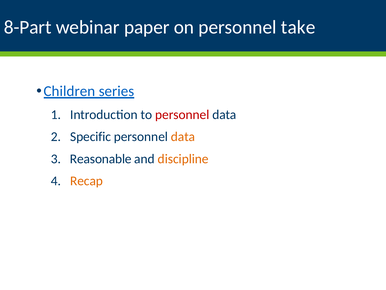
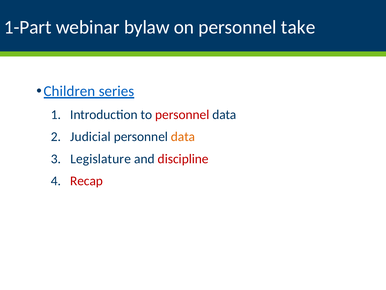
8-Part: 8-Part -> 1-Part (28, 27)
paper: paper -> bylaw (147, 27)
Specific: Specific -> Judicial (90, 136)
Reasonable: Reasonable -> Legislature (101, 159)
discipline colour: orange -> red (183, 159)
Recap colour: orange -> red (87, 181)
